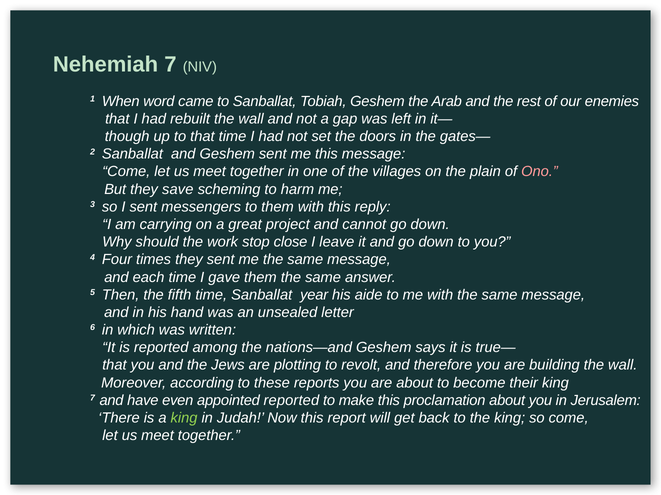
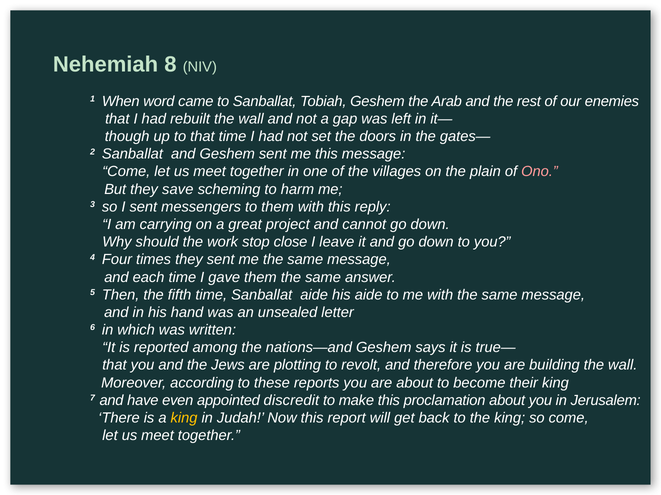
Nehemiah 7: 7 -> 8 (170, 64)
Sanballat year: year -> aide (314, 295)
appointed reported: reported -> discredit (291, 401)
king colour: light green -> yellow (184, 419)
